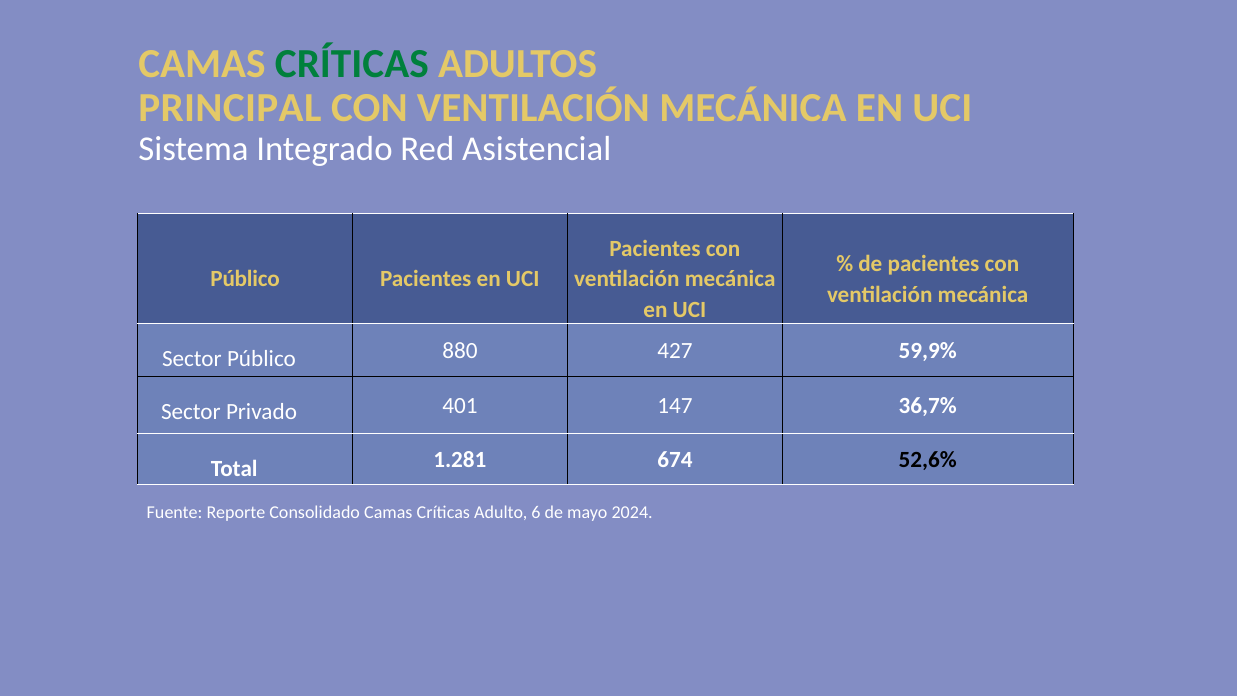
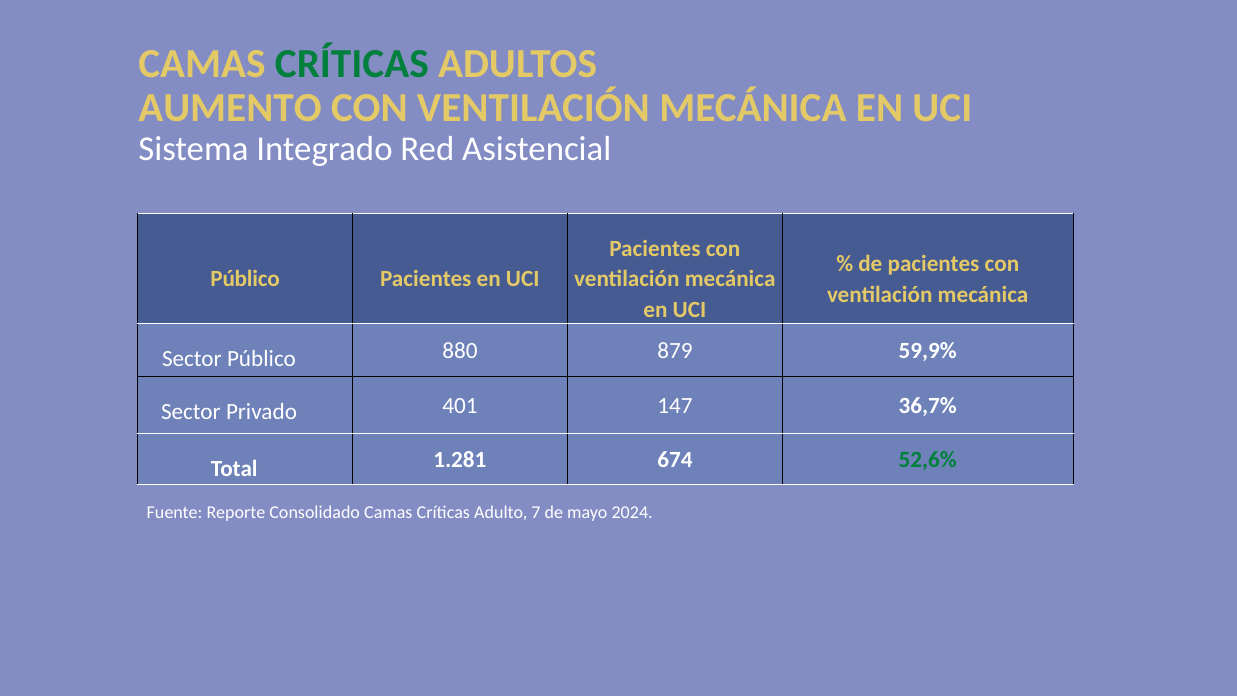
PRINCIPAL: PRINCIPAL -> AUMENTO (230, 108)
427: 427 -> 879 (675, 350)
52,6% colour: black -> green (928, 460)
6: 6 -> 7 (536, 513)
